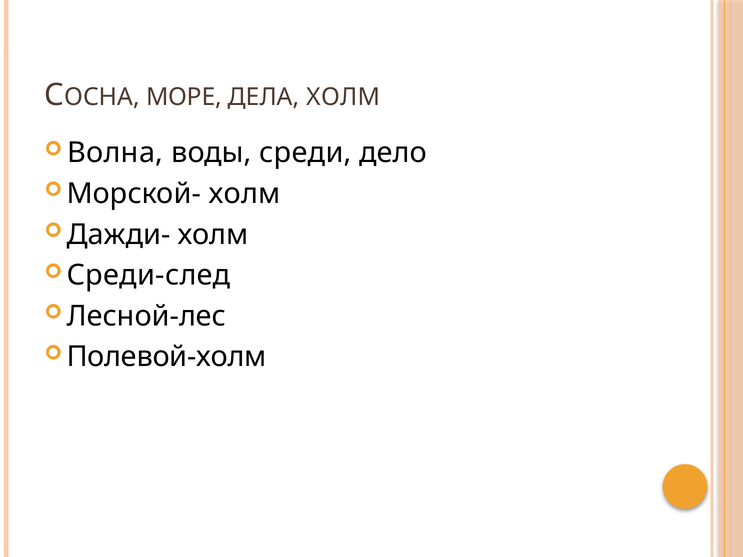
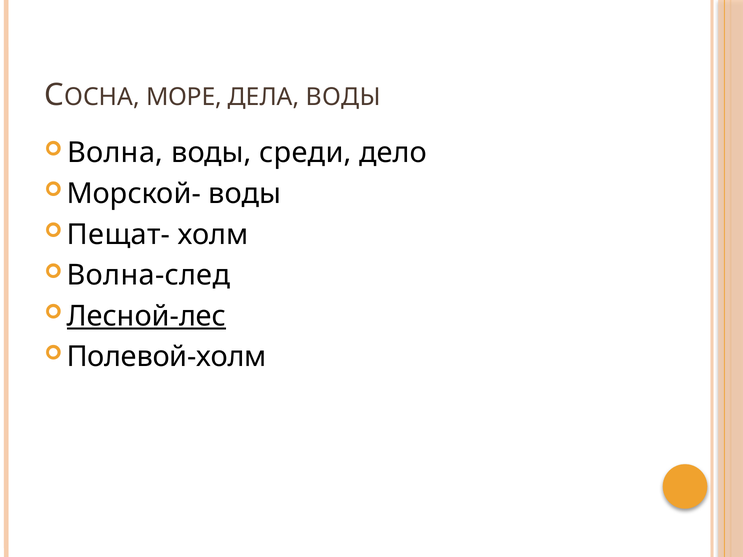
ДЕЛА ХОЛМ: ХОЛМ -> ВОДЫ (343, 97)
Морской- холм: холм -> воды (245, 194)
Дажди-: Дажди- -> Пещат- (118, 235)
Среди-след: Среди-след -> Волна-след (149, 275)
Лесной-лес underline: none -> present (146, 316)
